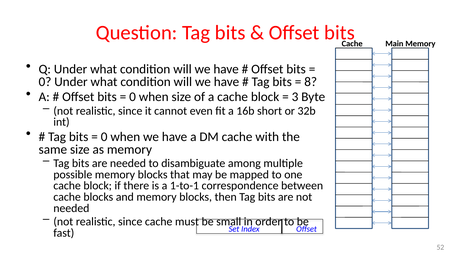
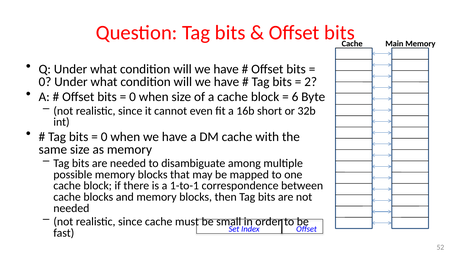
8: 8 -> 2 (311, 82)
3: 3 -> 6 (295, 97)
